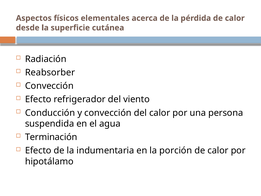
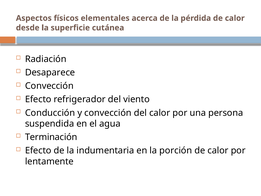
Reabsorber: Reabsorber -> Desaparece (50, 72)
hipotálamo: hipotálamo -> lentamente (49, 161)
